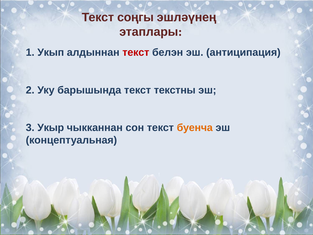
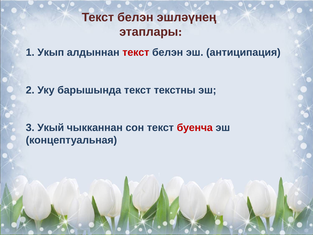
соңгы: соңгы -> белэн (135, 17)
Укыр: Укыр -> Укый (51, 128)
буенча colour: orange -> red (195, 128)
